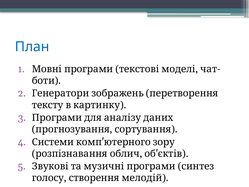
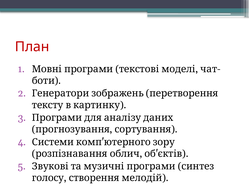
План colour: blue -> red (32, 47)
